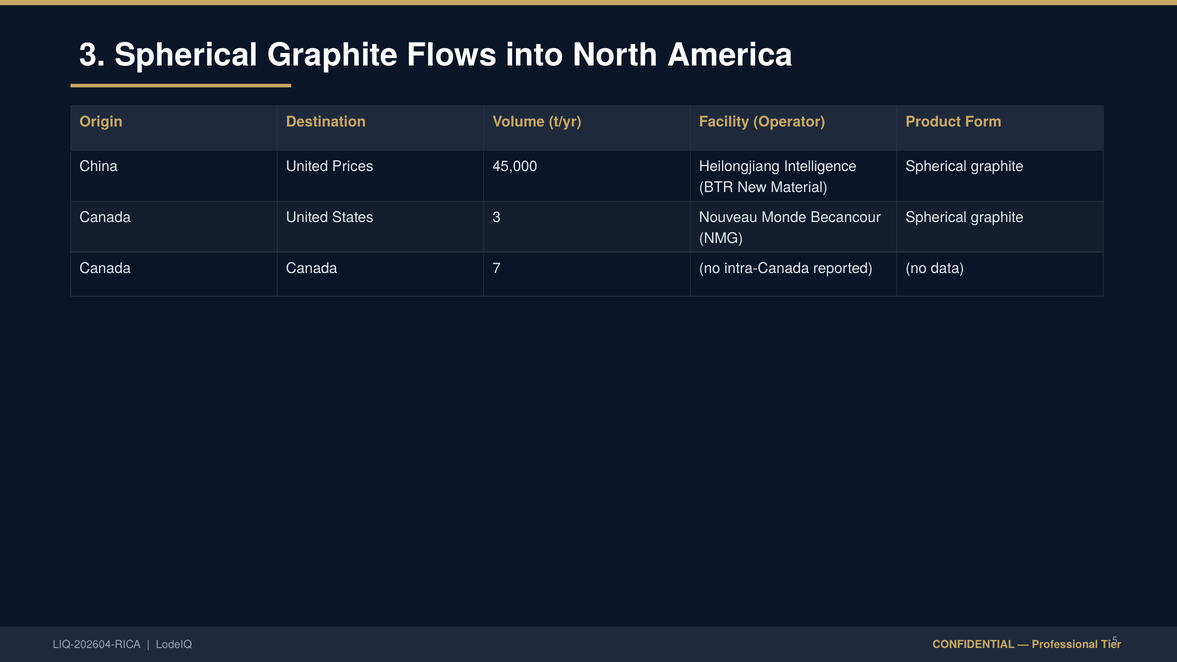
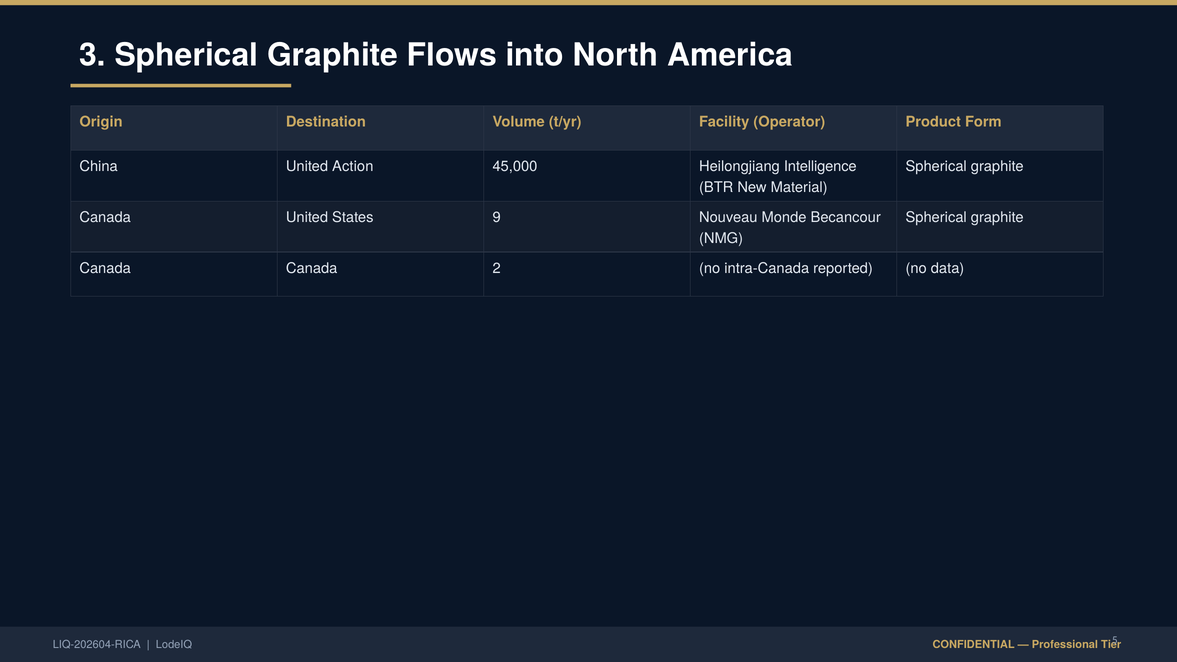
Prices: Prices -> Action (353, 167)
States 3: 3 -> 9 (497, 218)
7: 7 -> 2 (497, 269)
